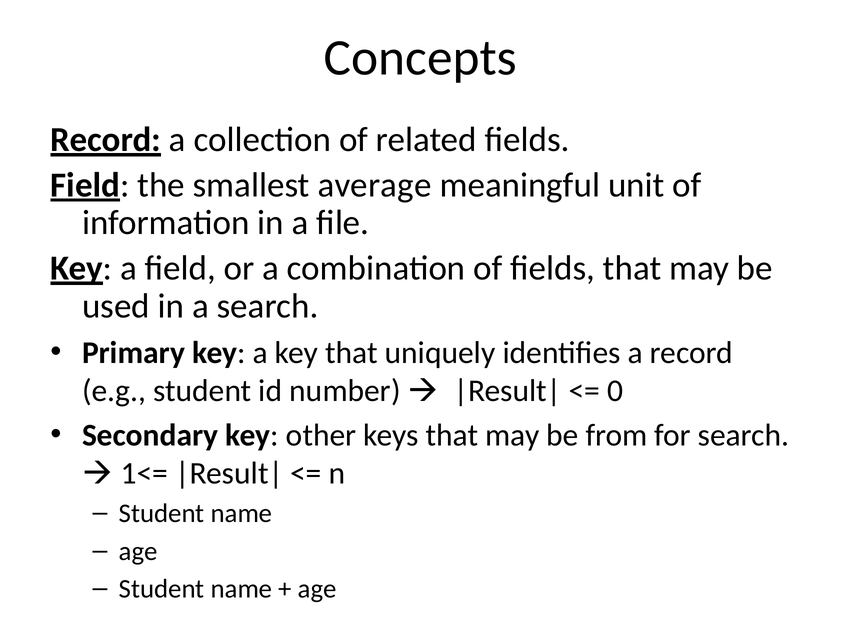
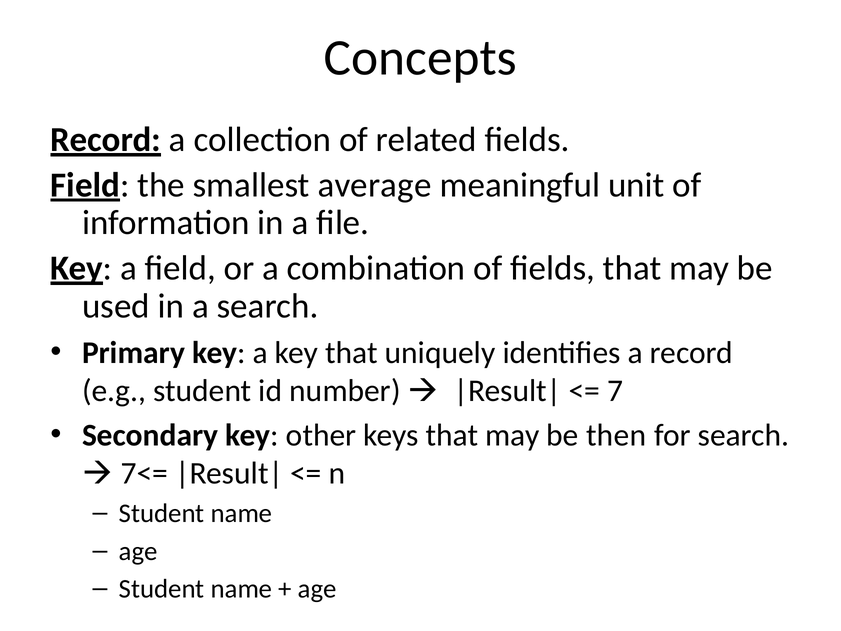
0: 0 -> 7 (615, 391)
from: from -> then (616, 435)
1<=: 1<= -> 7<= (144, 473)
